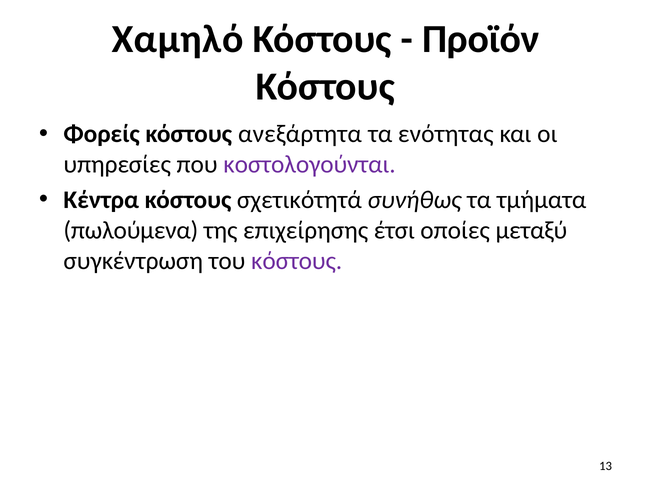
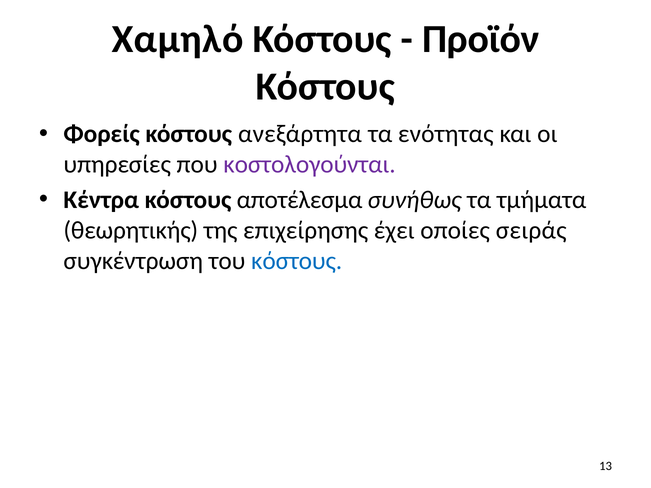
σχετικότητά: σχετικότητά -> αποτέλεσμα (300, 200)
πωλούμενα: πωλούμενα -> θεωρητικής (131, 230)
έτσι: έτσι -> έχει (394, 230)
μεταξύ: μεταξύ -> σειράς (531, 230)
κόστους colour: purple -> blue (297, 261)
